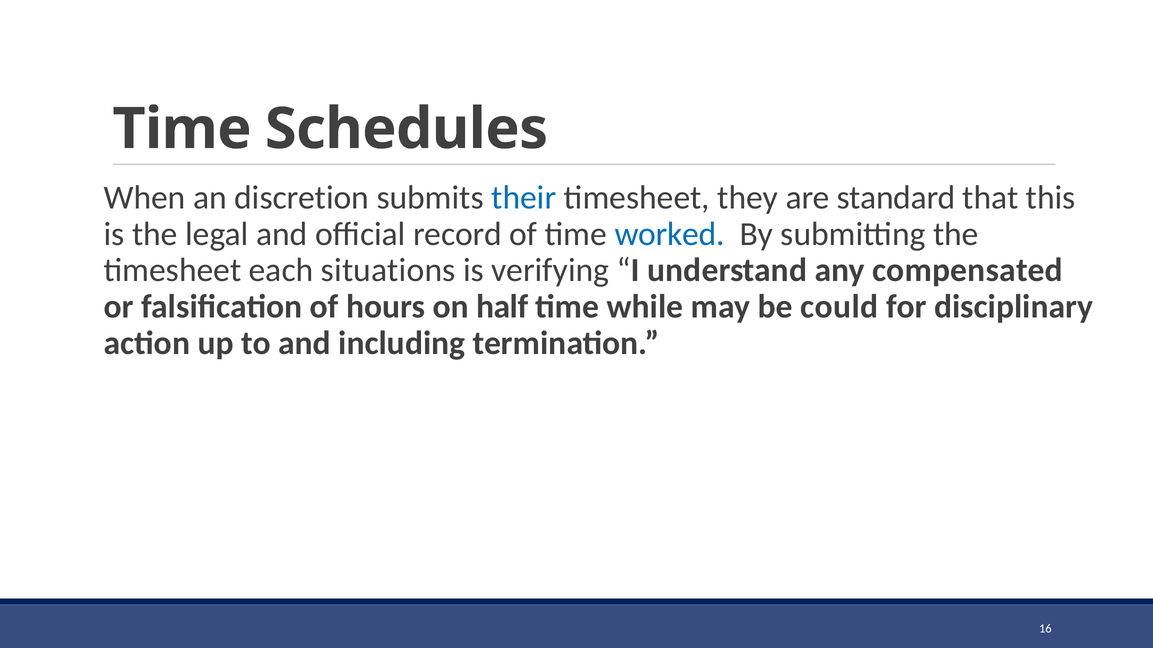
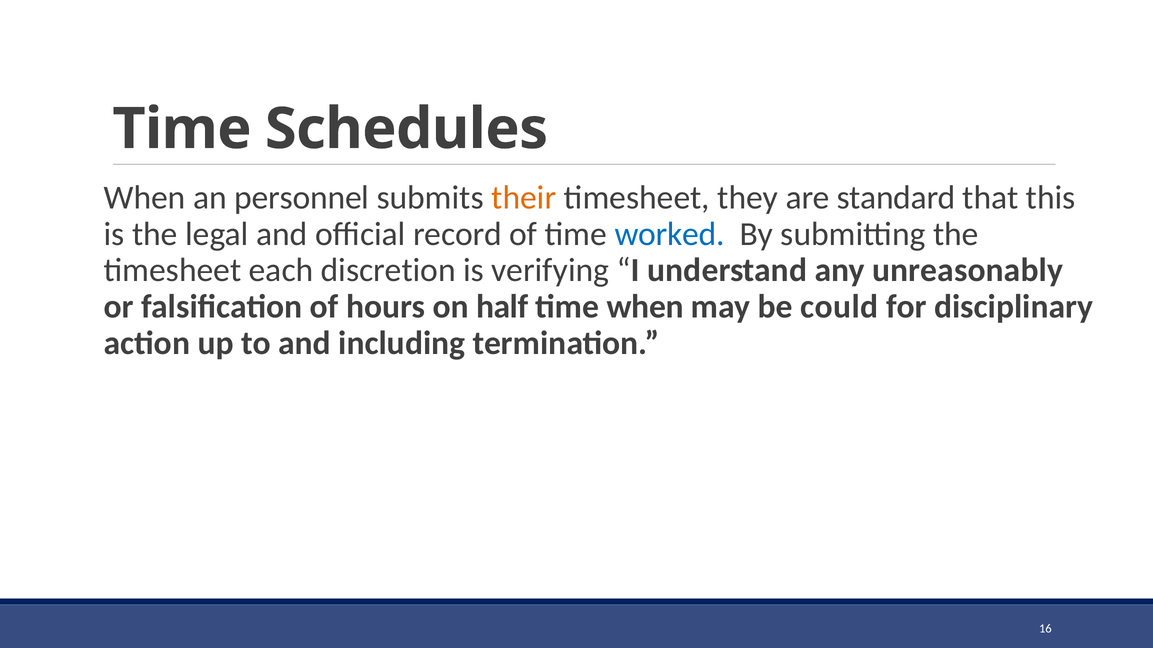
discretion: discretion -> personnel (302, 198)
their colour: blue -> orange (524, 198)
situations: situations -> discretion (388, 271)
compensated: compensated -> unreasonably (968, 271)
time while: while -> when (645, 307)
